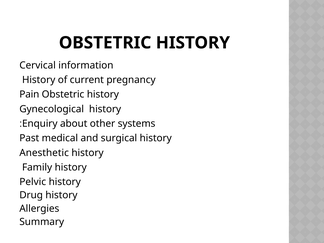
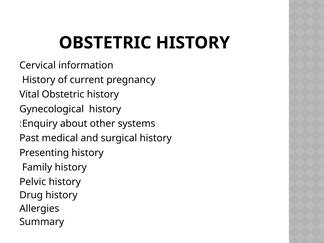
Pain: Pain -> Vital (29, 94)
Anesthetic: Anesthetic -> Presenting (44, 153)
